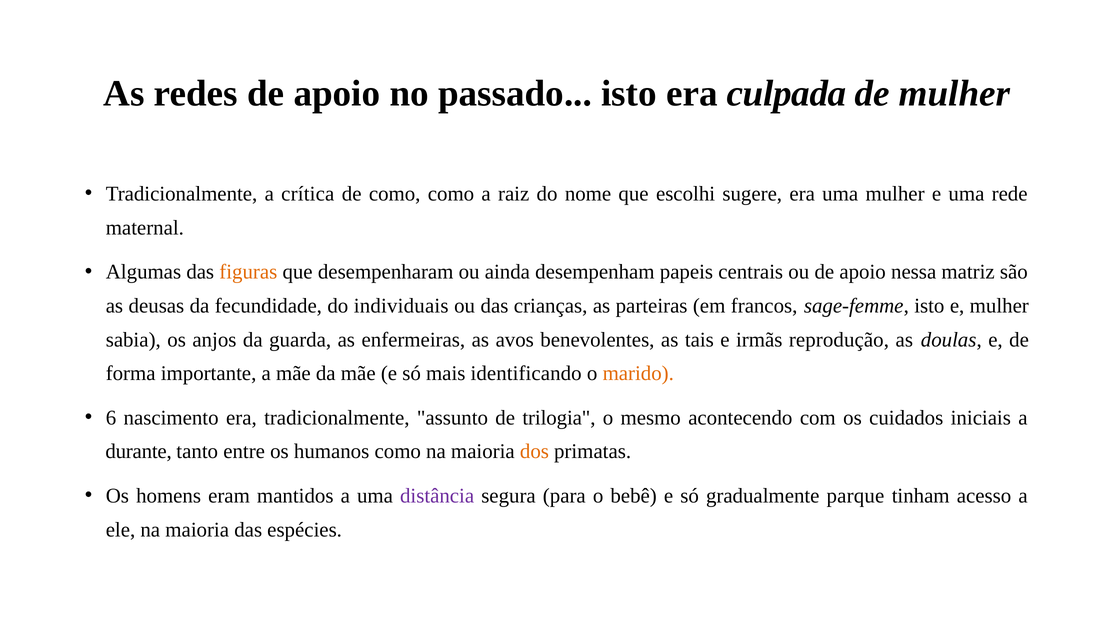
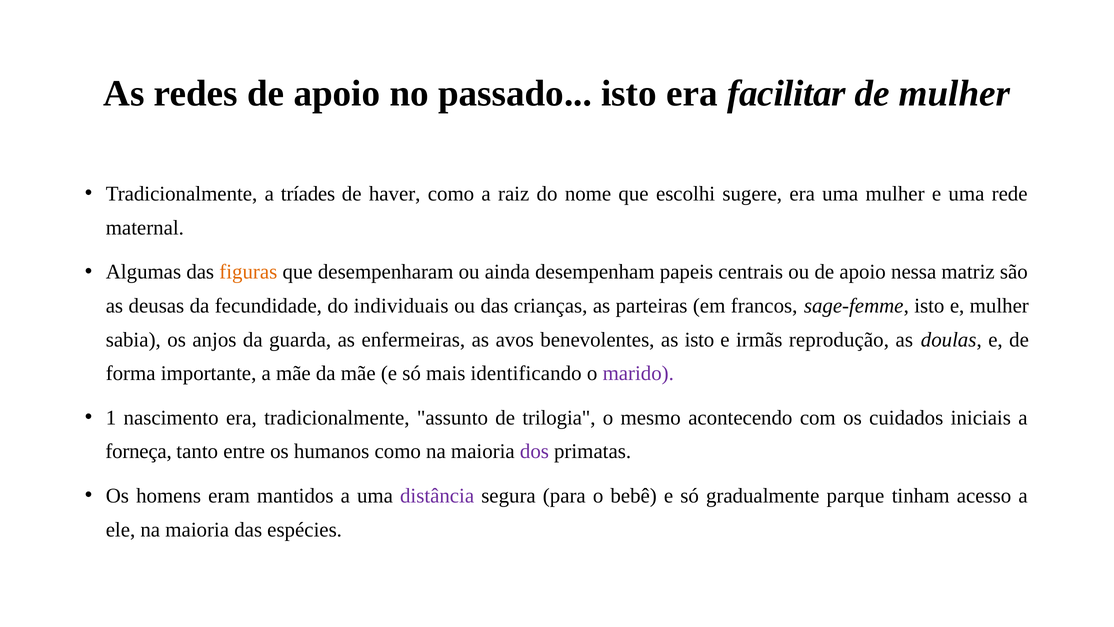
culpada: culpada -> facilitar (787, 94)
crítica: crítica -> tríades (308, 194)
de como: como -> haver (395, 194)
as tais: tais -> isto (699, 339)
marido colour: orange -> purple (638, 373)
6: 6 -> 1 (111, 417)
durante: durante -> forneça (139, 451)
dos colour: orange -> purple (534, 451)
